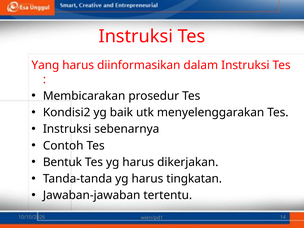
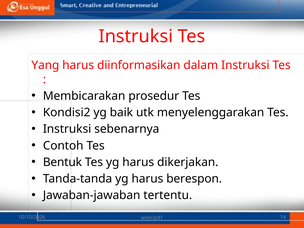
tingkatan: tingkatan -> berespon (194, 179)
